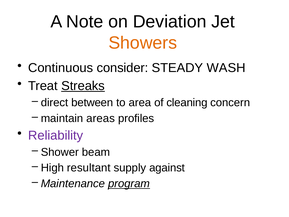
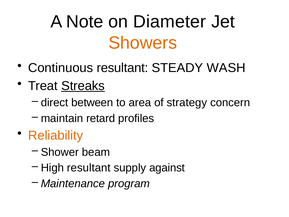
Deviation: Deviation -> Diameter (170, 22)
Continuous consider: consider -> resultant (123, 68)
cleaning: cleaning -> strategy (187, 102)
areas: areas -> retard (101, 118)
Reliability colour: purple -> orange (56, 135)
program underline: present -> none (129, 183)
